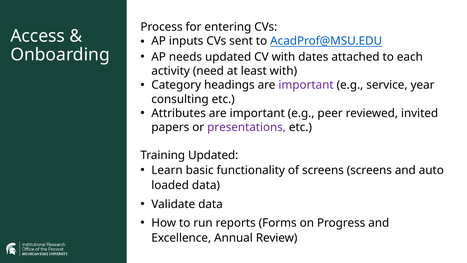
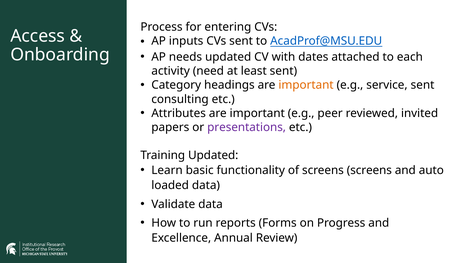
least with: with -> sent (283, 71)
important colour: purple -> orange (306, 85)
service year: year -> sent (423, 85)
